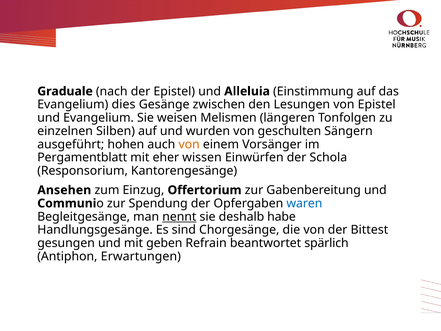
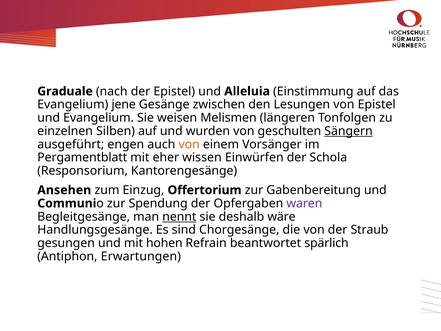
dies: dies -> jene (124, 104)
Sängern underline: none -> present (348, 131)
hohen: hohen -> engen (126, 144)
waren colour: blue -> purple (304, 203)
habe: habe -> wäre (281, 216)
Bittest: Bittest -> Straub (369, 230)
geben: geben -> hohen (164, 243)
